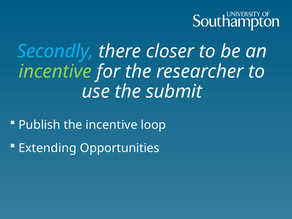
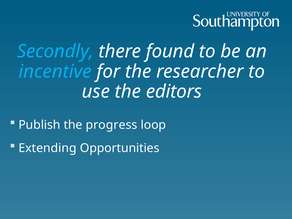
closer: closer -> found (170, 51)
incentive colour: light green -> light blue (55, 71)
submit: submit -> editors (174, 92)
the incentive: incentive -> progress (112, 125)
